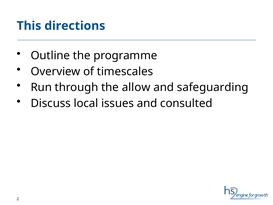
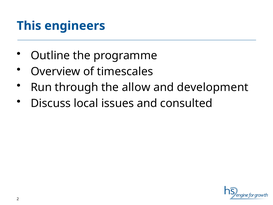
directions: directions -> engineers (75, 26)
safeguarding: safeguarding -> development (213, 87)
